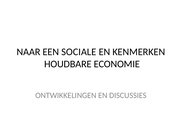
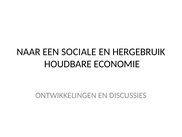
KENMERKEN: KENMERKEN -> HERGEBRUIK (139, 52)
